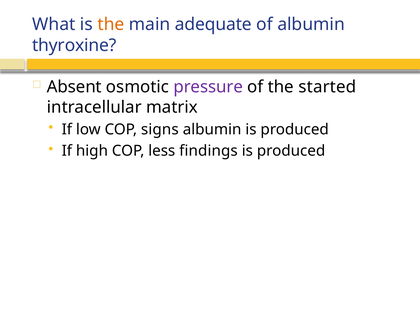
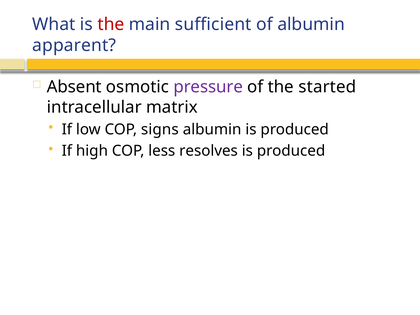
the colour: orange -> red (111, 24)
adequate: adequate -> sufficient (213, 24)
thyroxine: thyroxine -> apparent (74, 45)
findings: findings -> resolves (209, 151)
